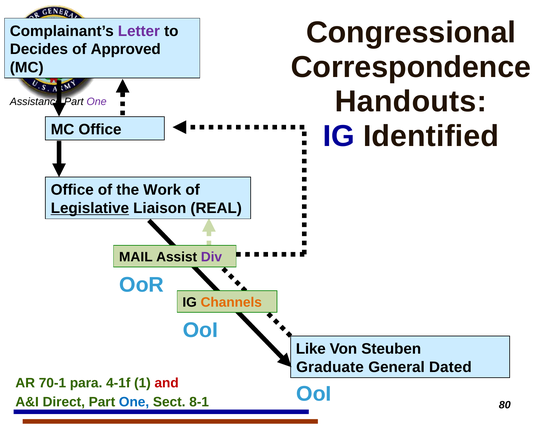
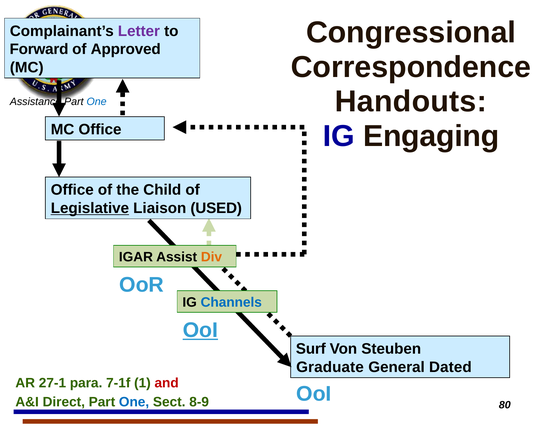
Decides: Decides -> Forward (39, 49)
One colour: purple -> blue (97, 102)
Identified: Identified -> Engaging (431, 136)
Work: Work -> Child (162, 190)
REAL: REAL -> USED (216, 208)
MAIL: MAIL -> IGAR (136, 257)
Div colour: purple -> orange (211, 257)
Channels colour: orange -> blue (231, 302)
OoI underline: none -> present (200, 330)
Like: Like -> Surf (311, 349)
70-1: 70-1 -> 27-1 (52, 383)
4-1f: 4-1f -> 7-1f (118, 383)
8-1: 8-1 -> 8-9 (199, 402)
